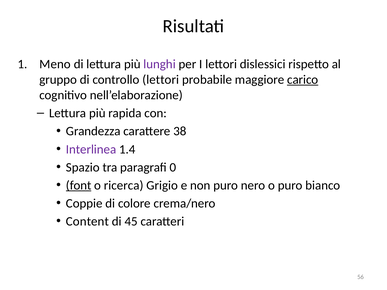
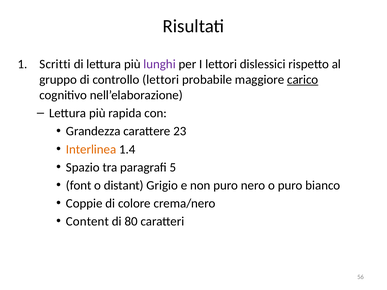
Meno: Meno -> Scritti (55, 64)
38: 38 -> 23 (180, 131)
Interlinea colour: purple -> orange (91, 149)
0: 0 -> 5 (173, 167)
font underline: present -> none (79, 186)
ricerca: ricerca -> distant (124, 186)
45: 45 -> 80 (131, 222)
